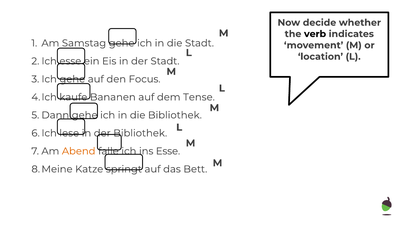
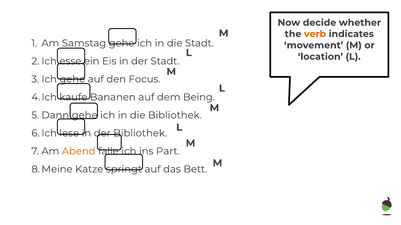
verb colour: black -> orange (315, 34)
Tense: Tense -> Being (199, 97)
Esse: Esse -> Part (168, 152)
